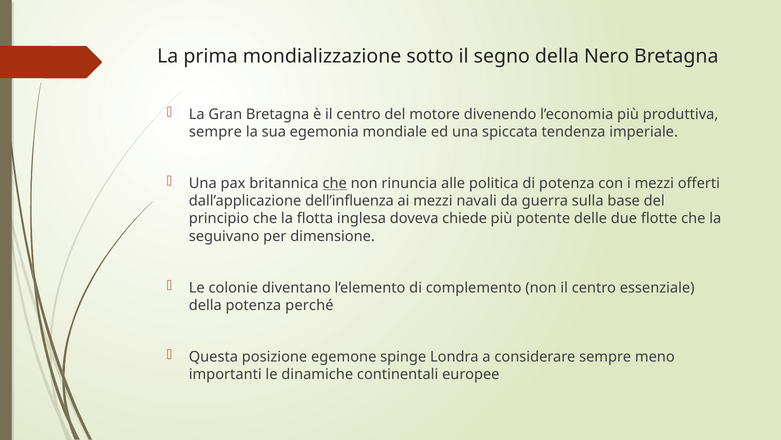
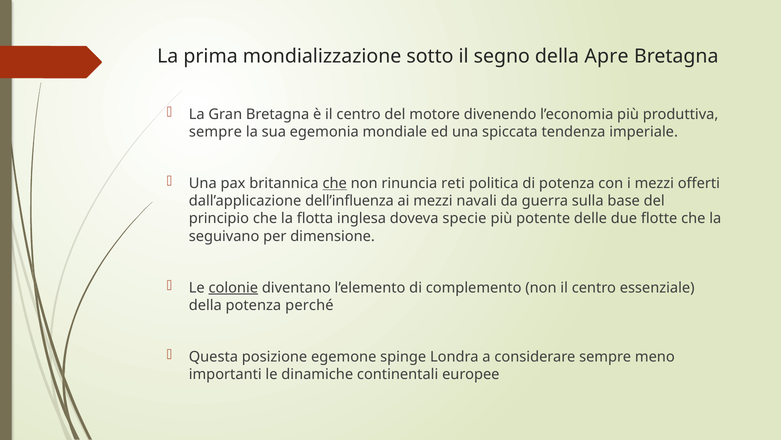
Nero: Nero -> Apre (606, 56)
alle: alle -> reti (453, 183)
chiede: chiede -> specie (464, 218)
colonie underline: none -> present (233, 287)
